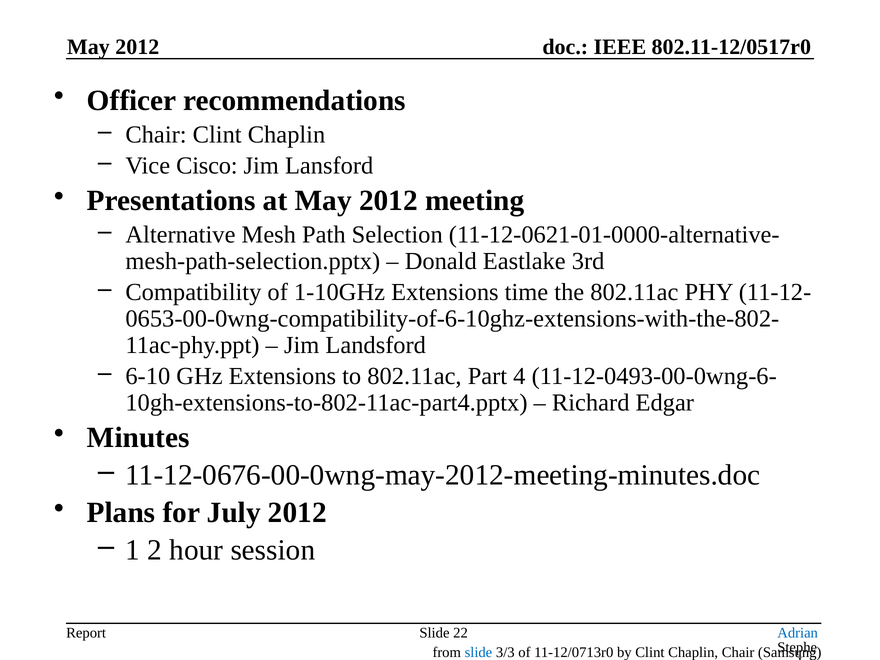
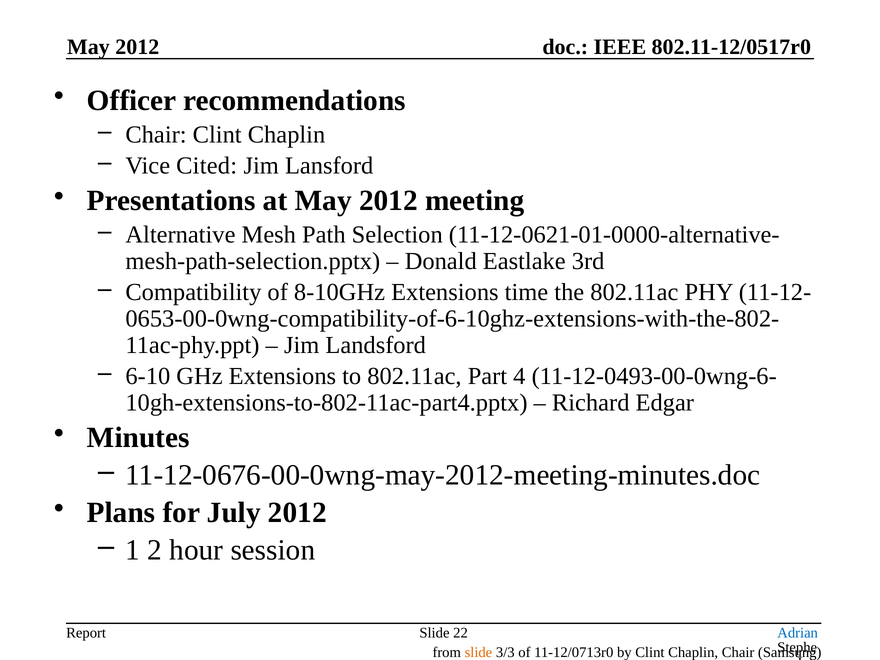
Cisco: Cisco -> Cited (207, 166)
1-10GHz: 1-10GHz -> 8-10GHz (339, 292)
slide colour: blue -> orange (478, 652)
